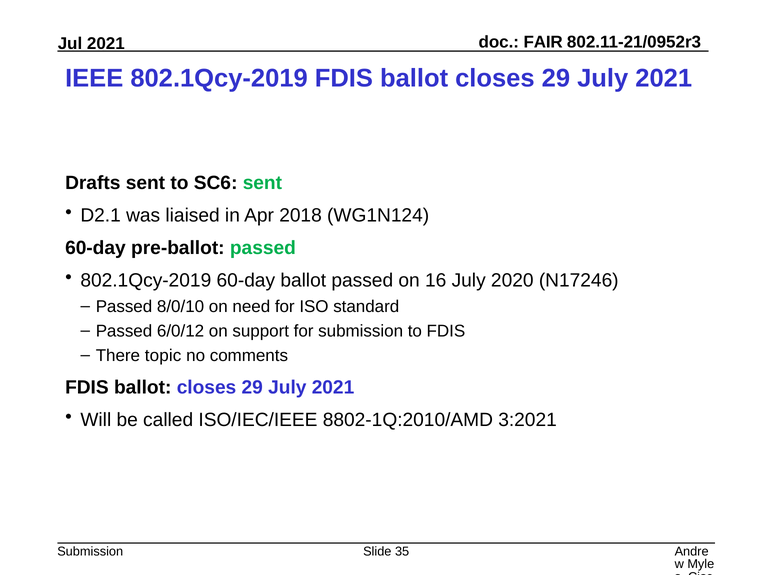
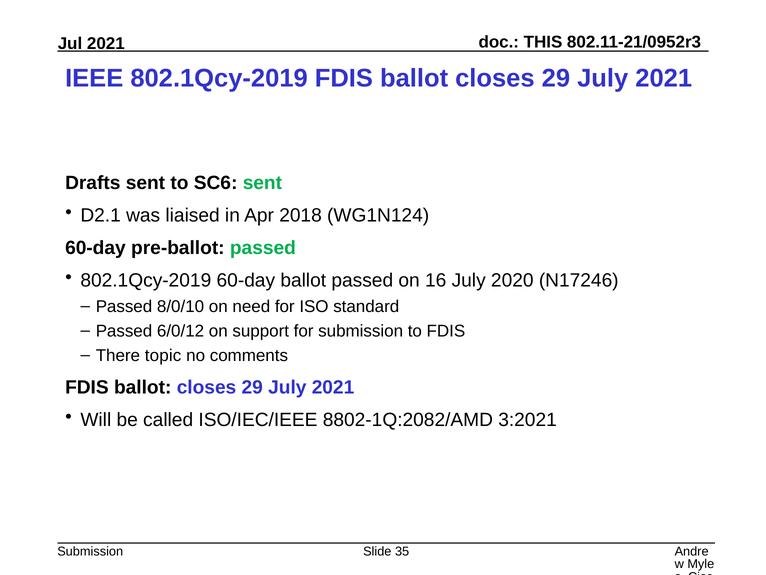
FAIR: FAIR -> THIS (543, 42)
8802-1Q:2010/AMD: 8802-1Q:2010/AMD -> 8802-1Q:2082/AMD (408, 420)
